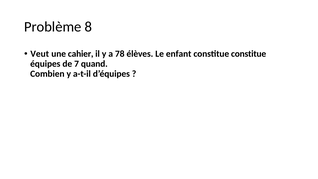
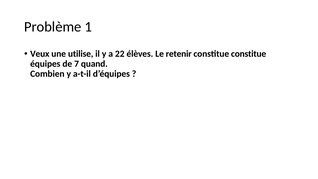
8: 8 -> 1 (88, 27)
Veut: Veut -> Veux (40, 54)
cahier: cahier -> utilise (81, 54)
78: 78 -> 22 (120, 54)
enfant: enfant -> retenir (179, 54)
